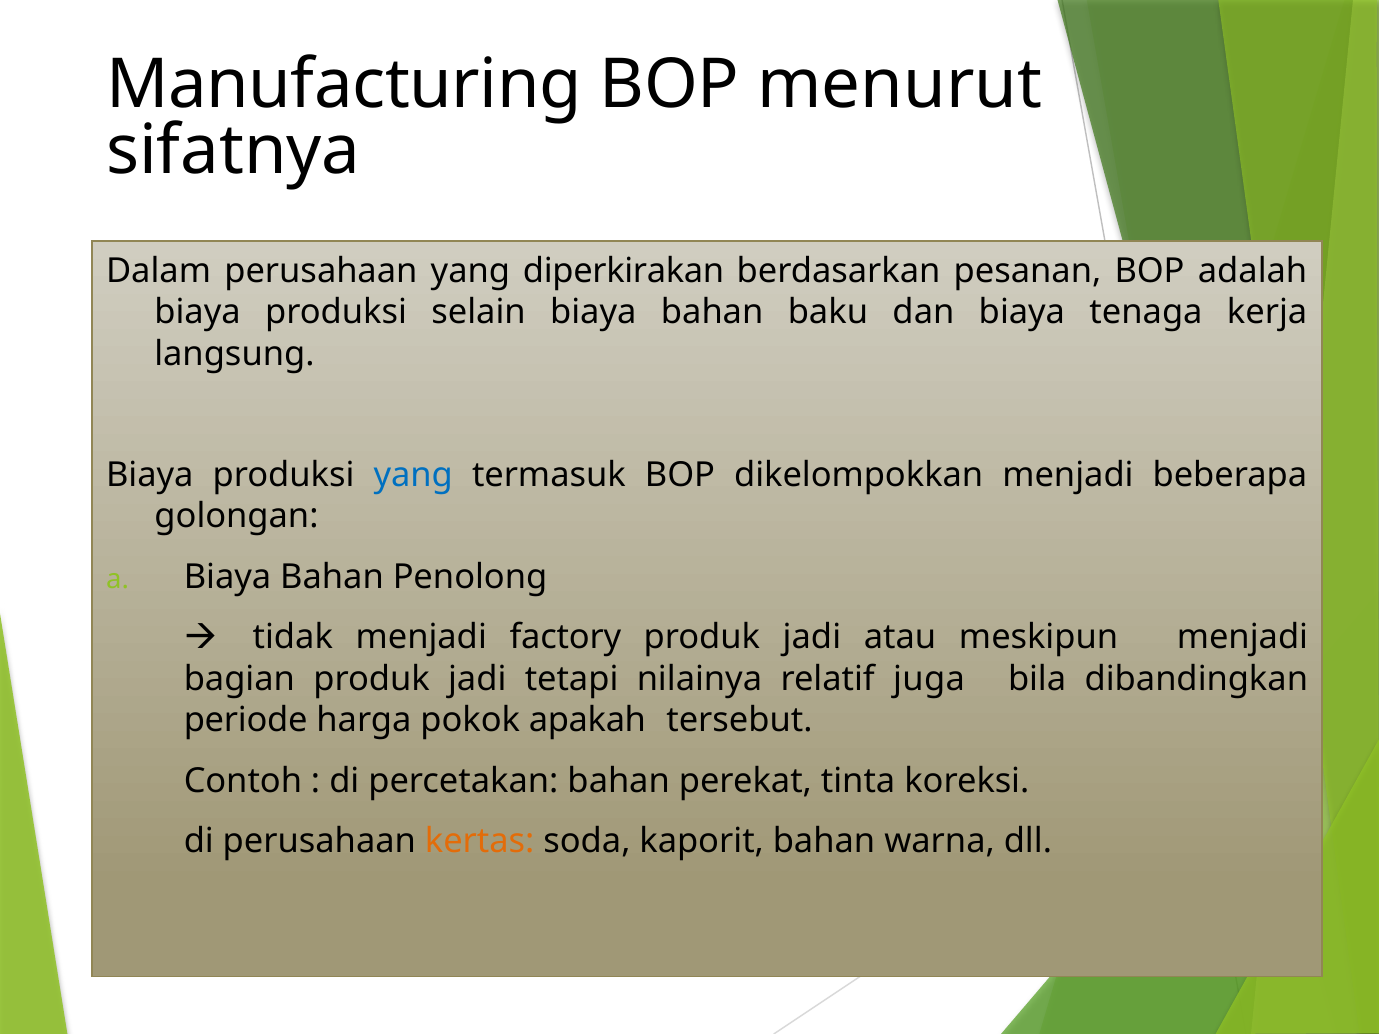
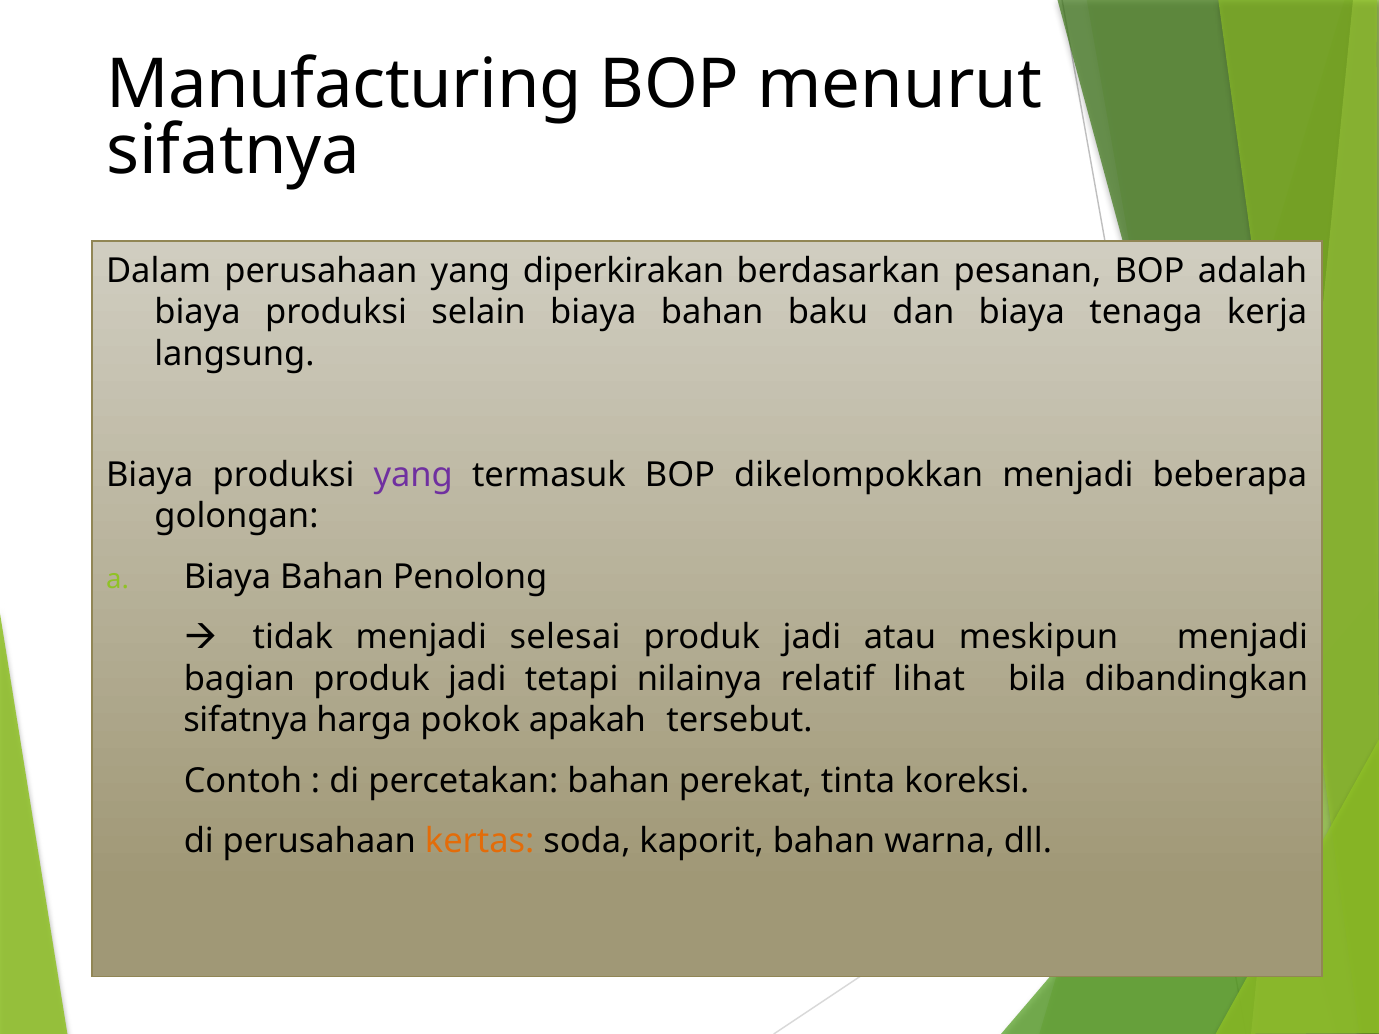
yang colour: blue -> purple (413, 475)
factory: factory -> selesai (565, 638)
juga: juga -> lihat (929, 679)
periode: periode -> sifatnya (246, 720)
